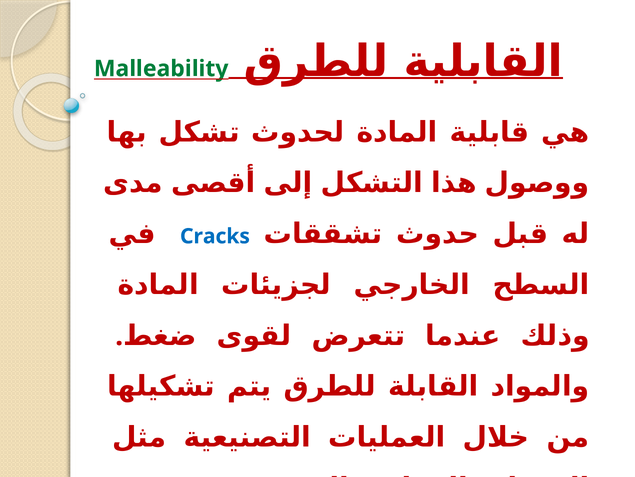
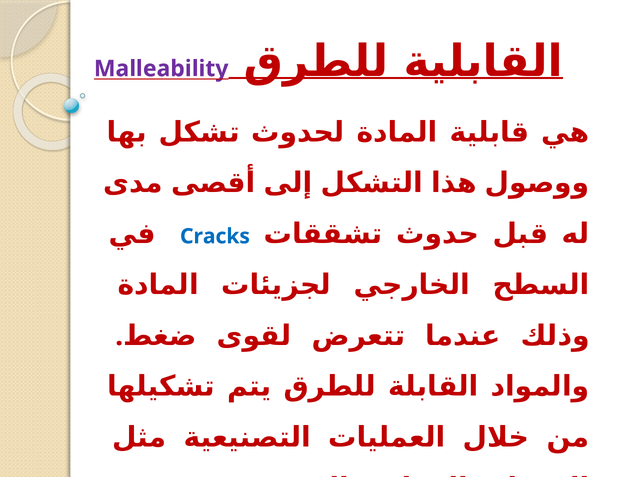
Malleability colour: green -> purple (161, 69)
